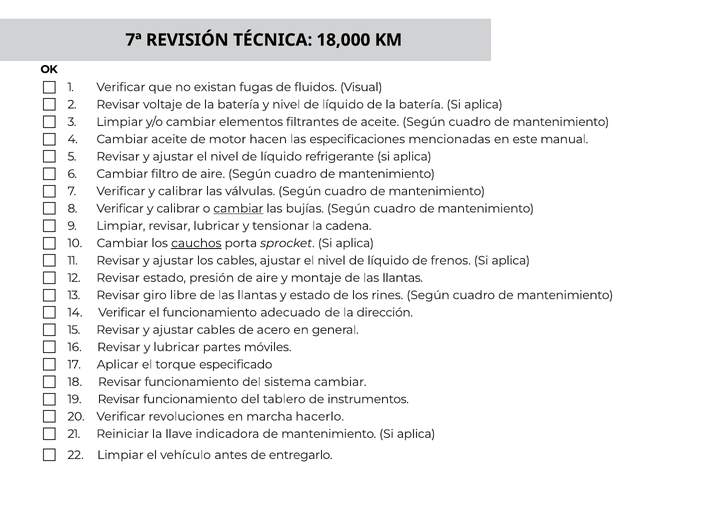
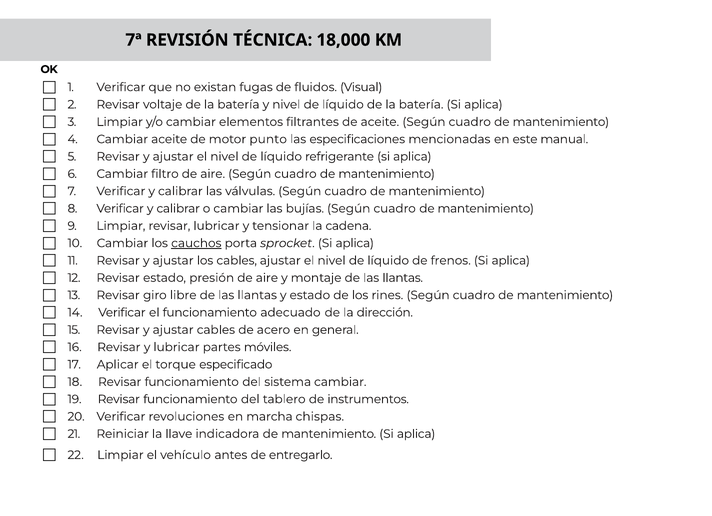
hacen: hacen -> punto (268, 139)
cambiar underline: present -> none (238, 209)
hacerlo: hacerlo -> chispas (320, 417)
